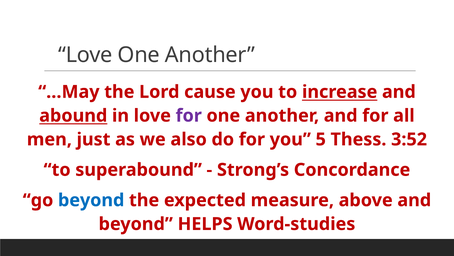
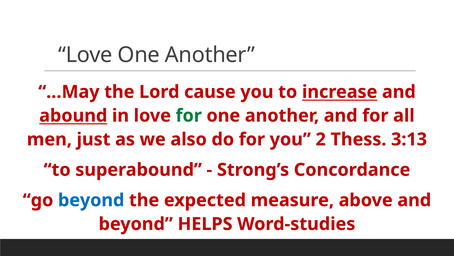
for colour: purple -> green (189, 115)
5: 5 -> 2 (321, 139)
3:52: 3:52 -> 3:13 (409, 139)
